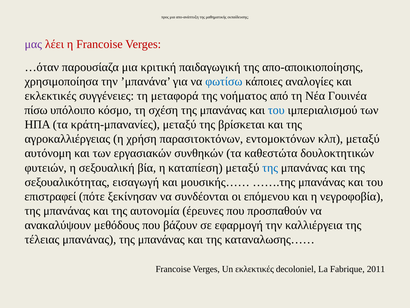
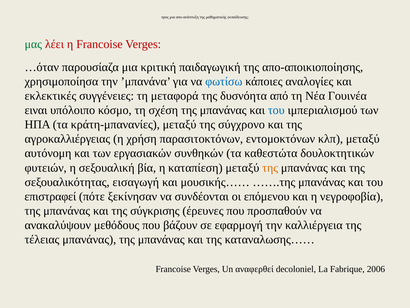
μας colour: purple -> green (33, 44)
νοήματος: νοήματος -> δυσνόητα (244, 96)
πίσω: πίσω -> ειναι (36, 110)
βρίσκεται: βρίσκεται -> σύγχρονο (241, 124)
της colour: blue -> orange (270, 167)
αυτονομία: αυτονομία -> σύγκρισης (155, 211)
Un εκλεκτικές: εκλεκτικές -> αναφερθεί (254, 269)
2011: 2011 -> 2006 (376, 269)
